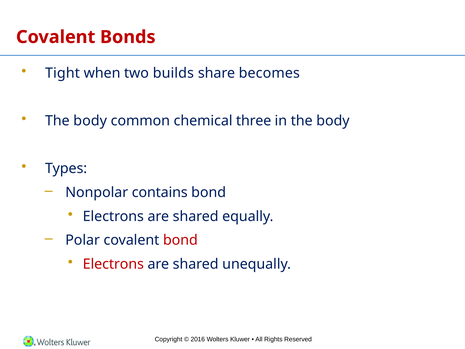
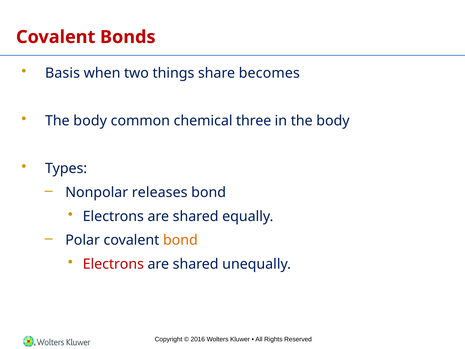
Tight: Tight -> Basis (63, 73)
builds: builds -> things (173, 73)
contains: contains -> releases (160, 192)
bond colour: red -> orange (180, 240)
